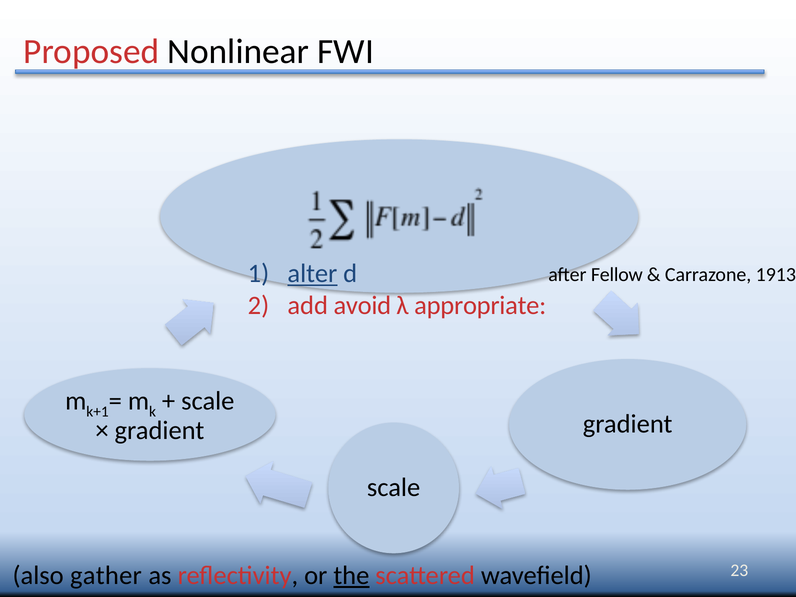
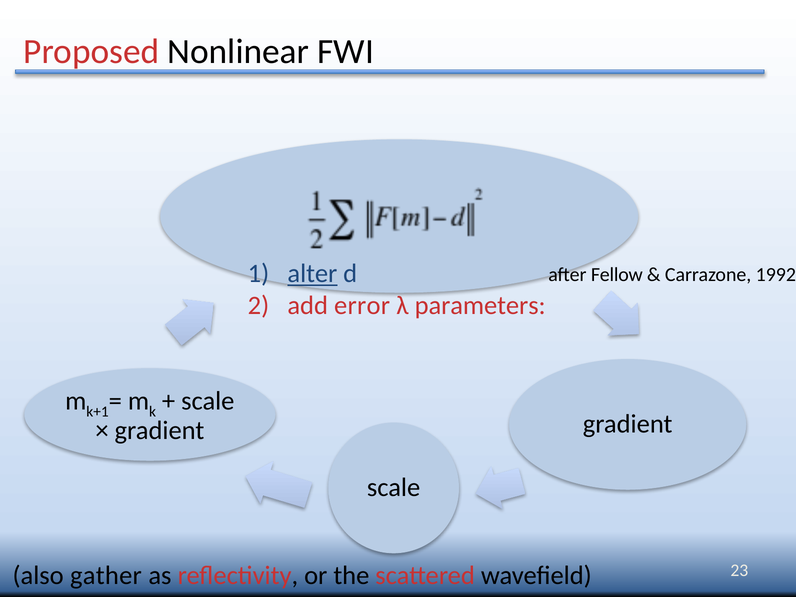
1913: 1913 -> 1992 (776, 275)
avoid: avoid -> error (362, 306)
appropriate: appropriate -> parameters (480, 306)
the underline: present -> none (351, 576)
